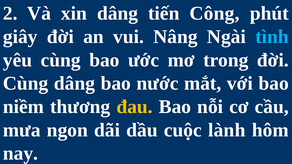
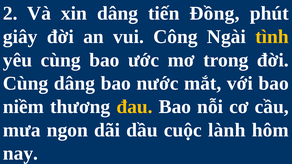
Công: Công -> Đồng (215, 13)
Nâng: Nâng -> Công (175, 37)
tình colour: light blue -> yellow (272, 37)
